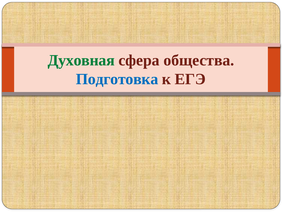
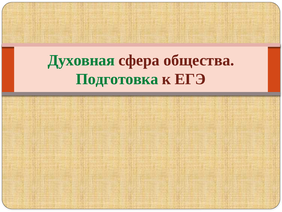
Подготовка colour: blue -> green (117, 79)
